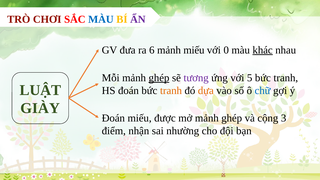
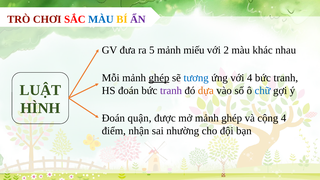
6: 6 -> 5 (152, 50)
0: 0 -> 2 (226, 50)
khác underline: present -> none (263, 50)
tương colour: purple -> blue (196, 78)
với 5: 5 -> 4 (250, 78)
tranh colour: orange -> purple (171, 91)
GIÀY: GIÀY -> HÌNH (40, 108)
Đoán miếu: miếu -> quận (140, 118)
cộng 3: 3 -> 4 (284, 118)
